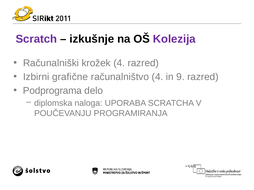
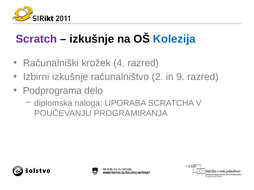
Kolezija colour: purple -> blue (174, 39)
Izbirni grafične: grafične -> izkušnje (70, 77)
računalništvo 4: 4 -> 2 (157, 77)
